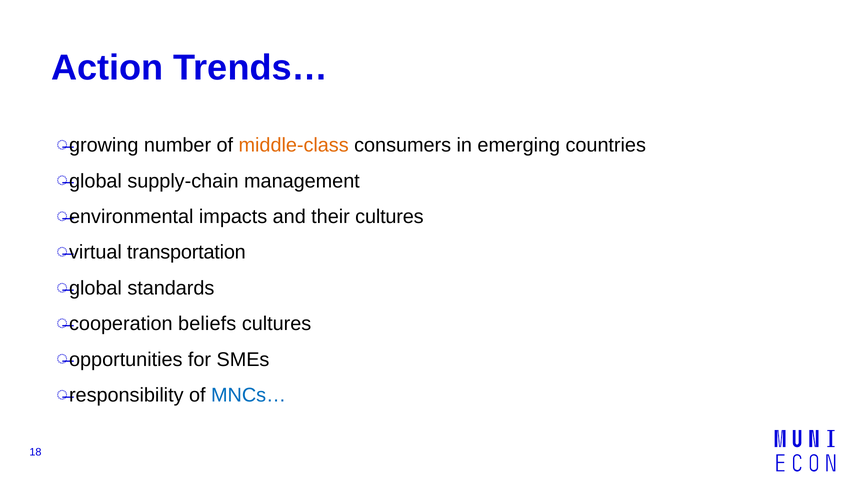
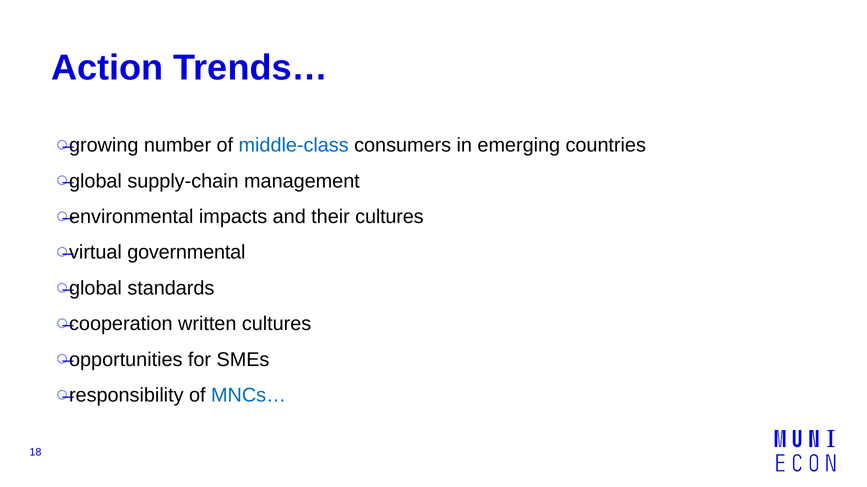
middle-class colour: orange -> blue (294, 146)
transportation: transportation -> governmental (186, 253)
beliefs: beliefs -> written (207, 324)
